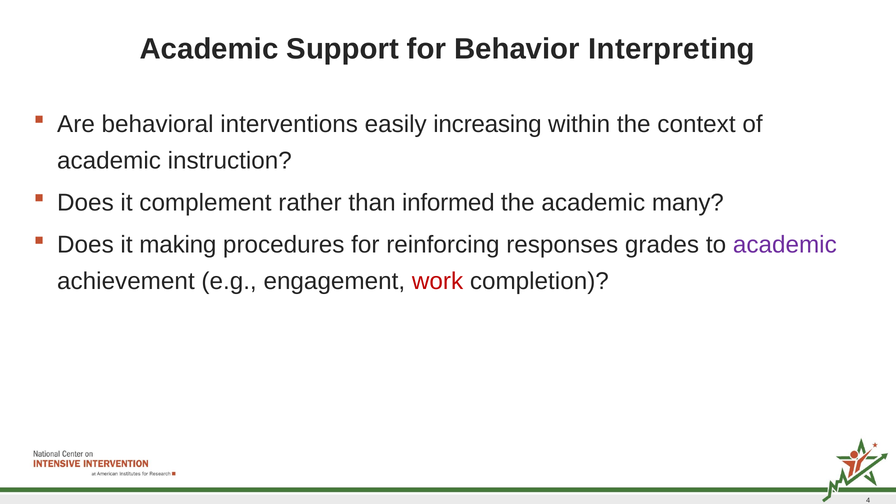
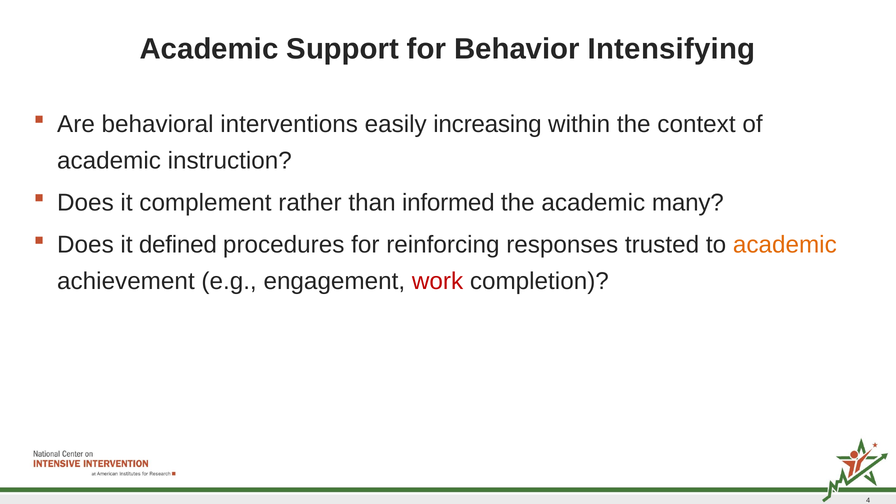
Interpreting: Interpreting -> Intensifying (672, 49)
making: making -> defined (178, 245)
grades: grades -> trusted (662, 245)
academic colour: purple -> orange (785, 245)
